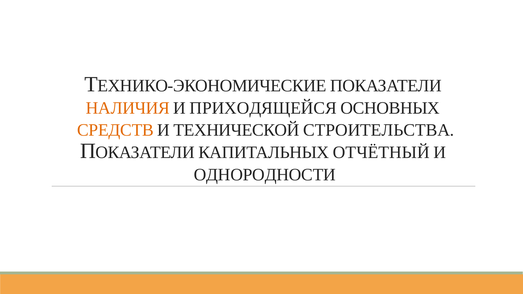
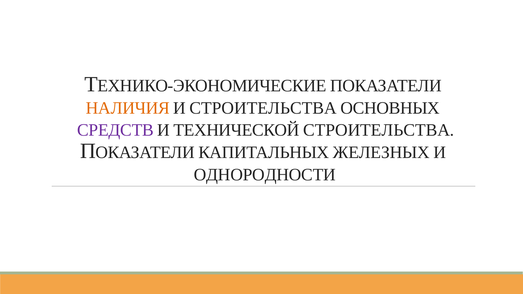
И ПРИХОДЯЩЕЙСЯ: ПРИХОДЯЩЕЙСЯ -> СТРОИТЕЛЬСТВА (263, 108)
СРЕДСТВ colour: orange -> purple (115, 130)
ОТЧЁТНЫЙ: ОТЧЁТНЫЙ -> ЖЕЛЕЗНЫХ (381, 152)
